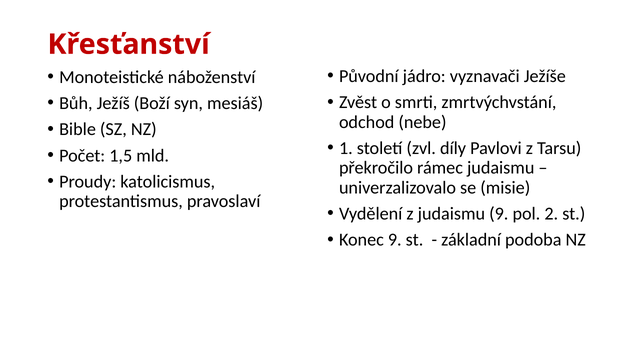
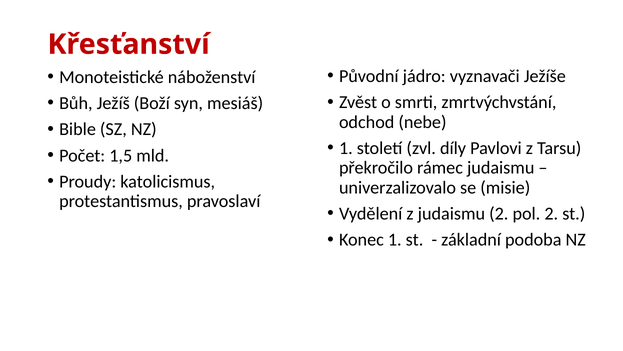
judaismu 9: 9 -> 2 (499, 213)
Konec 9: 9 -> 1 (395, 239)
